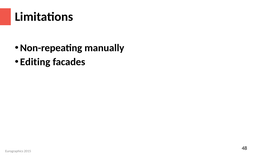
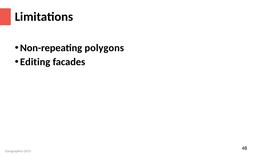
manually: manually -> polygons (104, 48)
